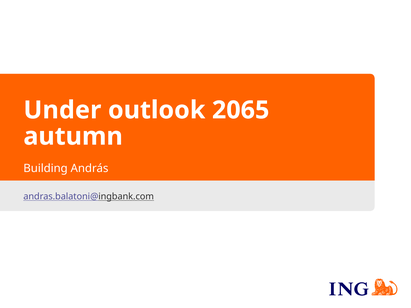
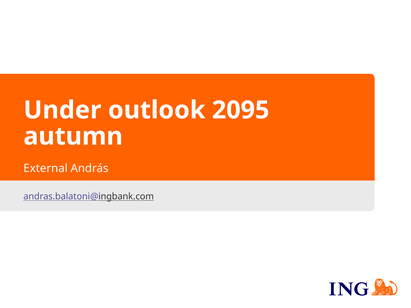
2065: 2065 -> 2095 (241, 110)
Building: Building -> External (46, 168)
